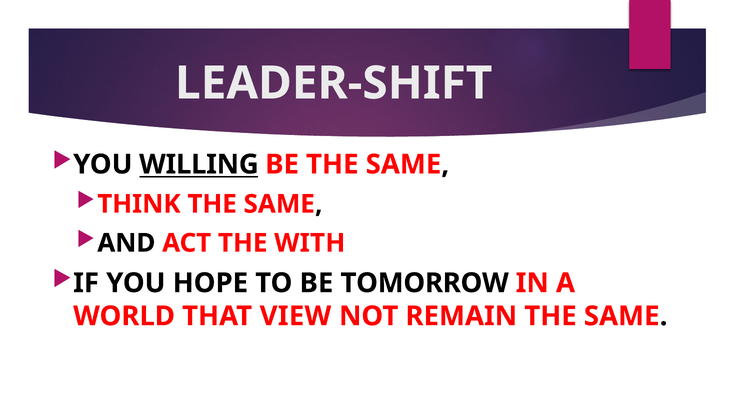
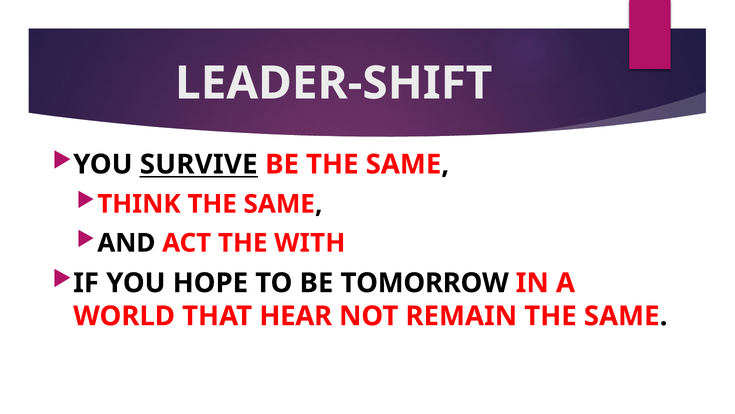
WILLING: WILLING -> SURVIVE (199, 164)
VIEW: VIEW -> HEAR (296, 316)
